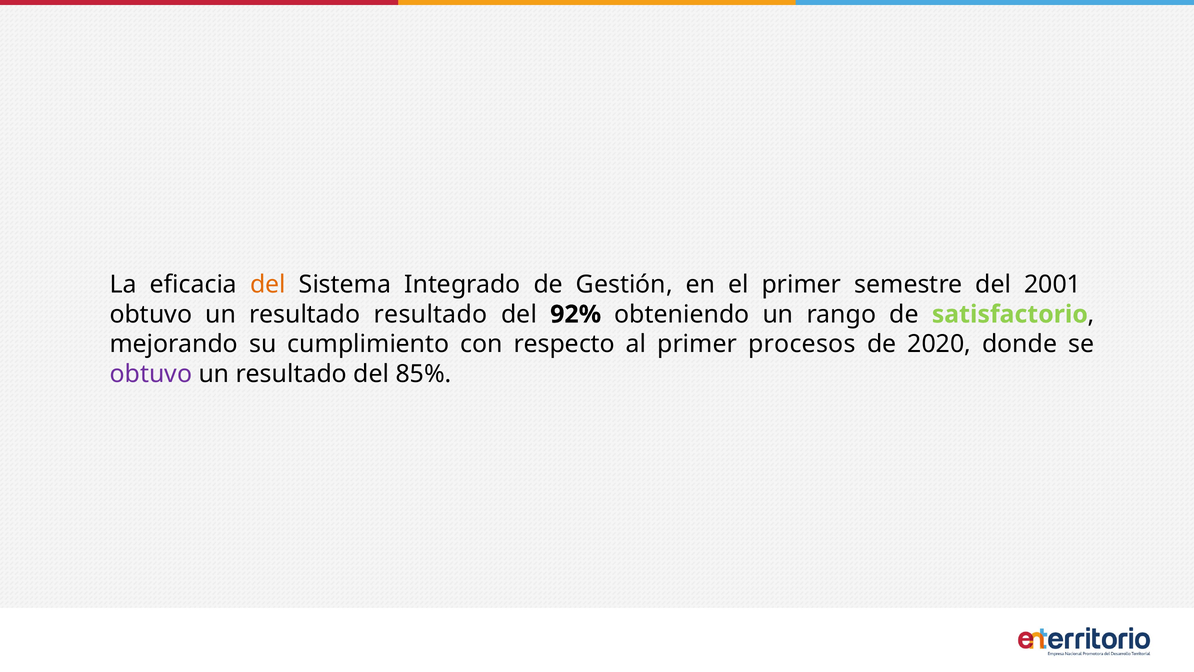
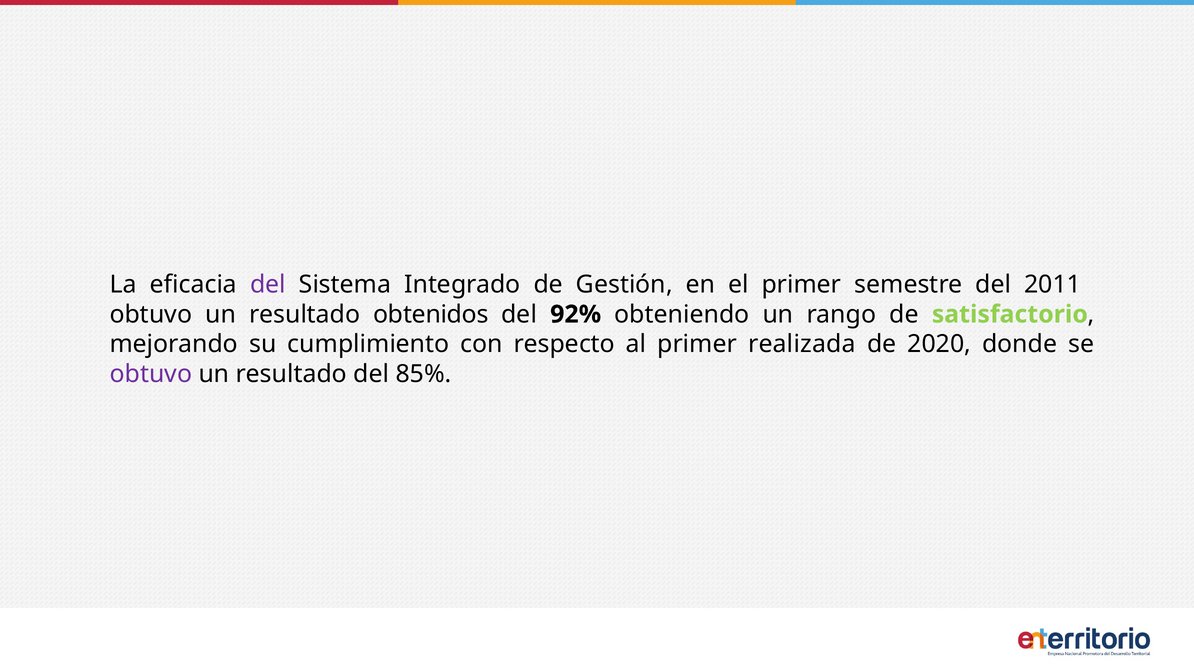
del colour: orange -> purple (268, 284)
2001: 2001 -> 2011 (1053, 284)
resultado resultado: resultado -> obtenidos (431, 314)
procesos: procesos -> realizada (802, 344)
